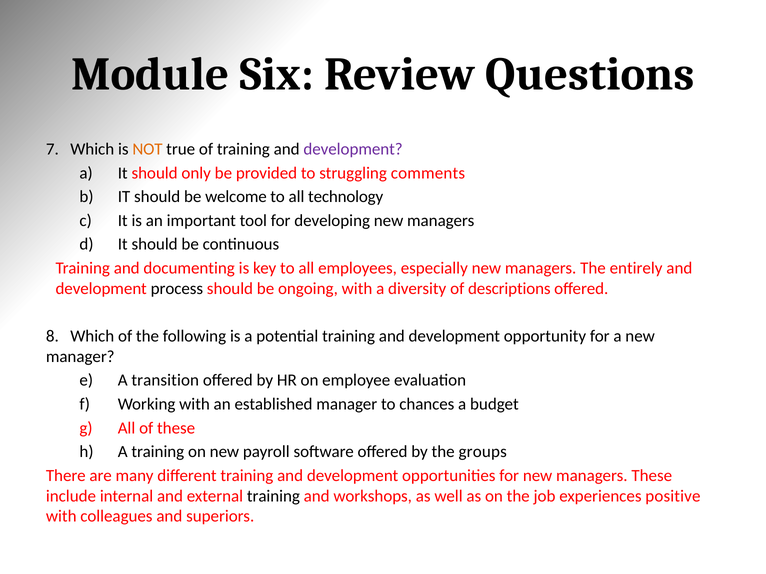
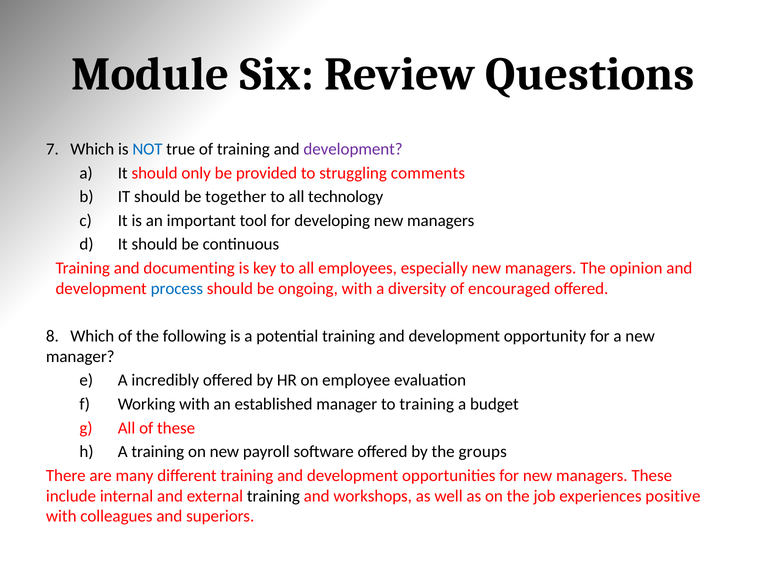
NOT colour: orange -> blue (148, 149)
welcome: welcome -> together (236, 197)
entirely: entirely -> opinion (636, 268)
process colour: black -> blue (177, 289)
descriptions: descriptions -> encouraged (509, 289)
transition: transition -> incredibly (165, 381)
to chances: chances -> training (427, 405)
